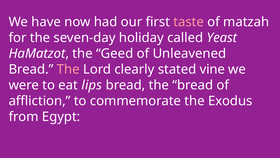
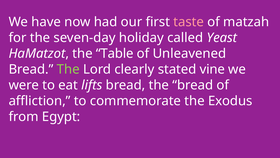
Geed: Geed -> Table (115, 53)
The colour: pink -> light green (68, 69)
lips: lips -> lifts (92, 85)
